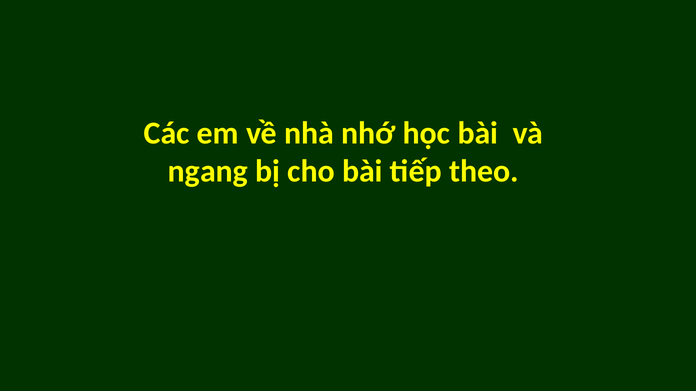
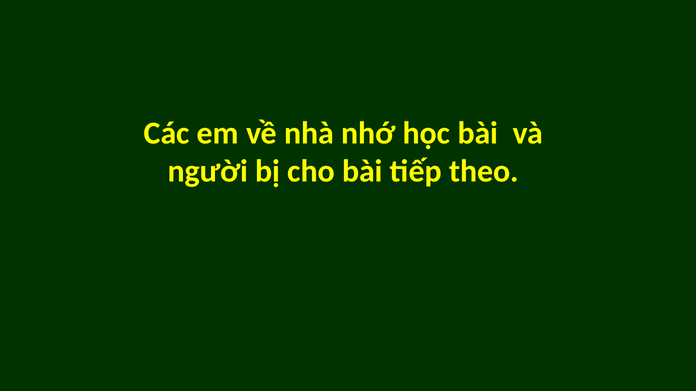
ngang: ngang -> người (208, 171)
